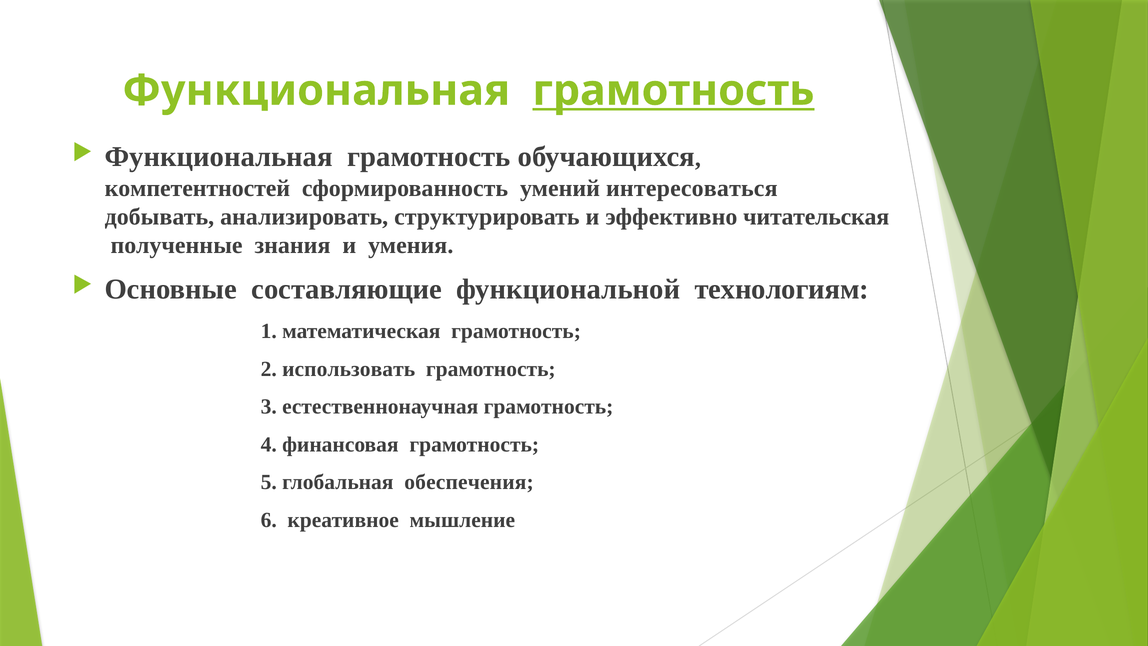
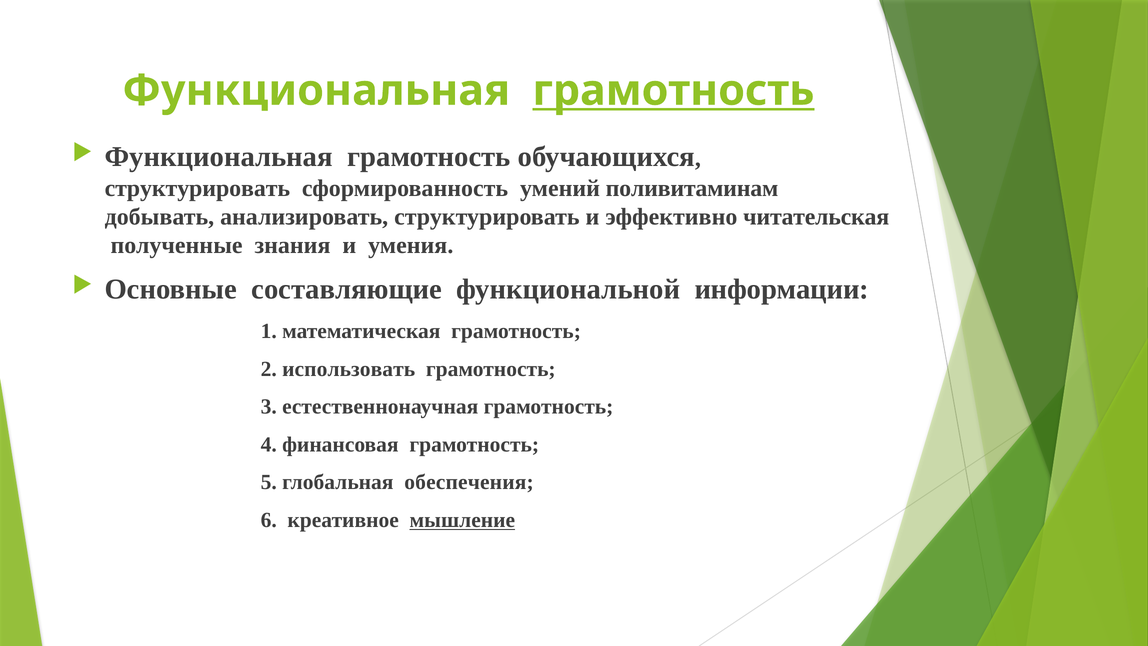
компетентностей: компетентностей -> структурировать (197, 188)
интересоваться: интересоваться -> поливитаминам (692, 188)
технологиям: технологиям -> информации (782, 289)
мышление underline: none -> present (462, 520)
